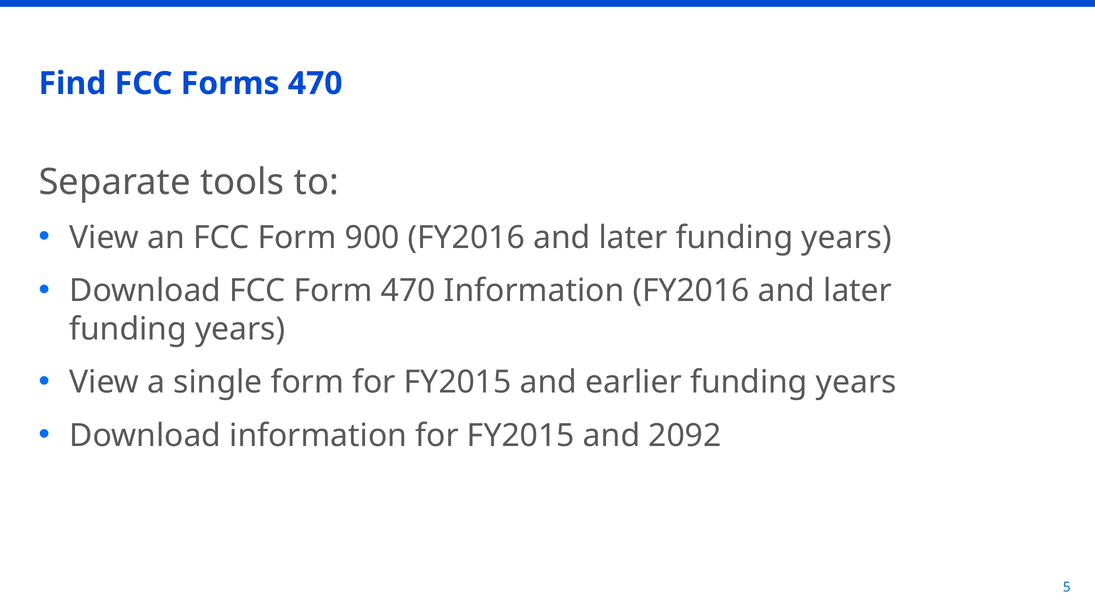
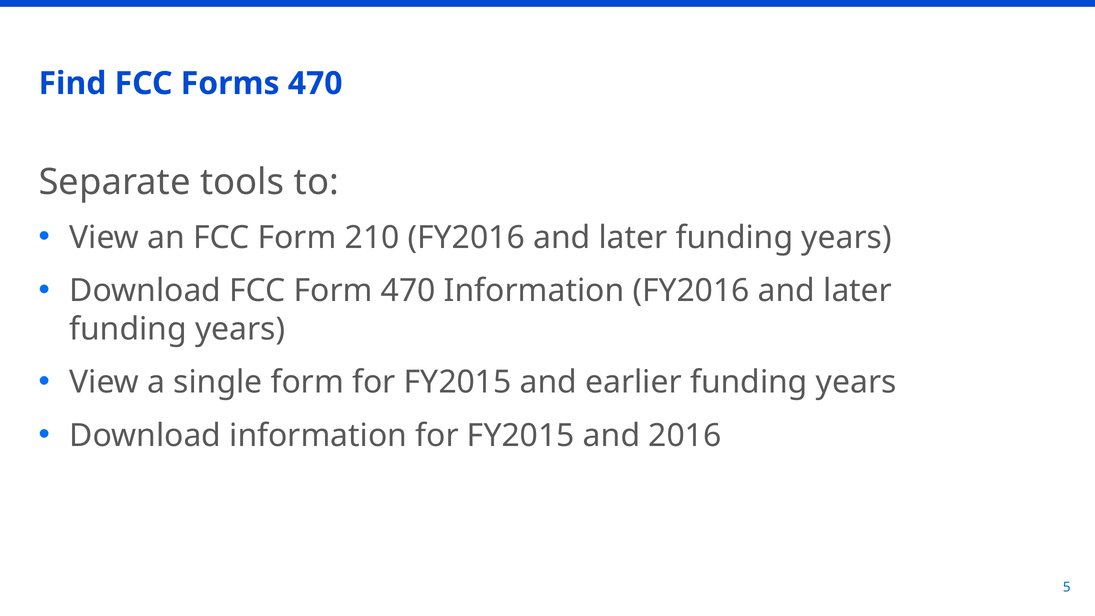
900: 900 -> 210 (372, 238)
2092: 2092 -> 2016 (685, 436)
